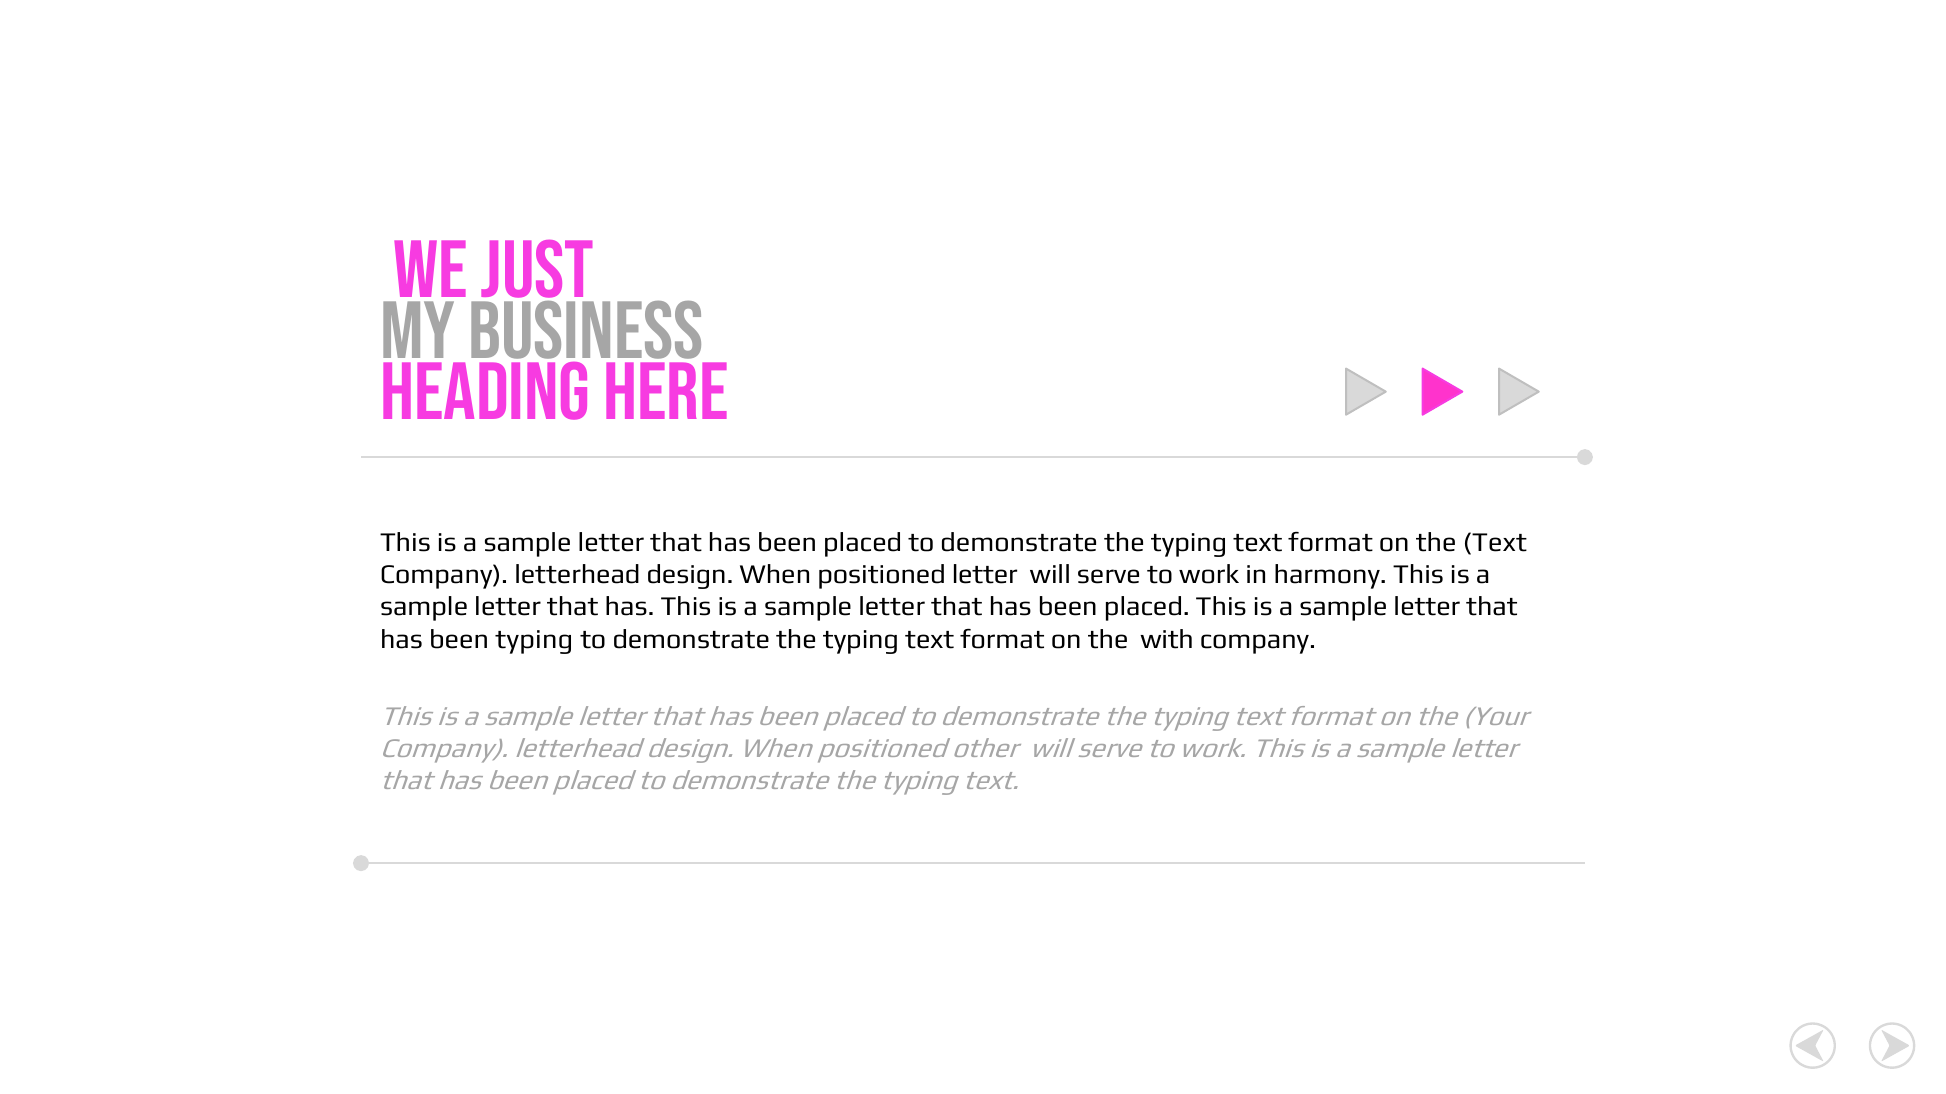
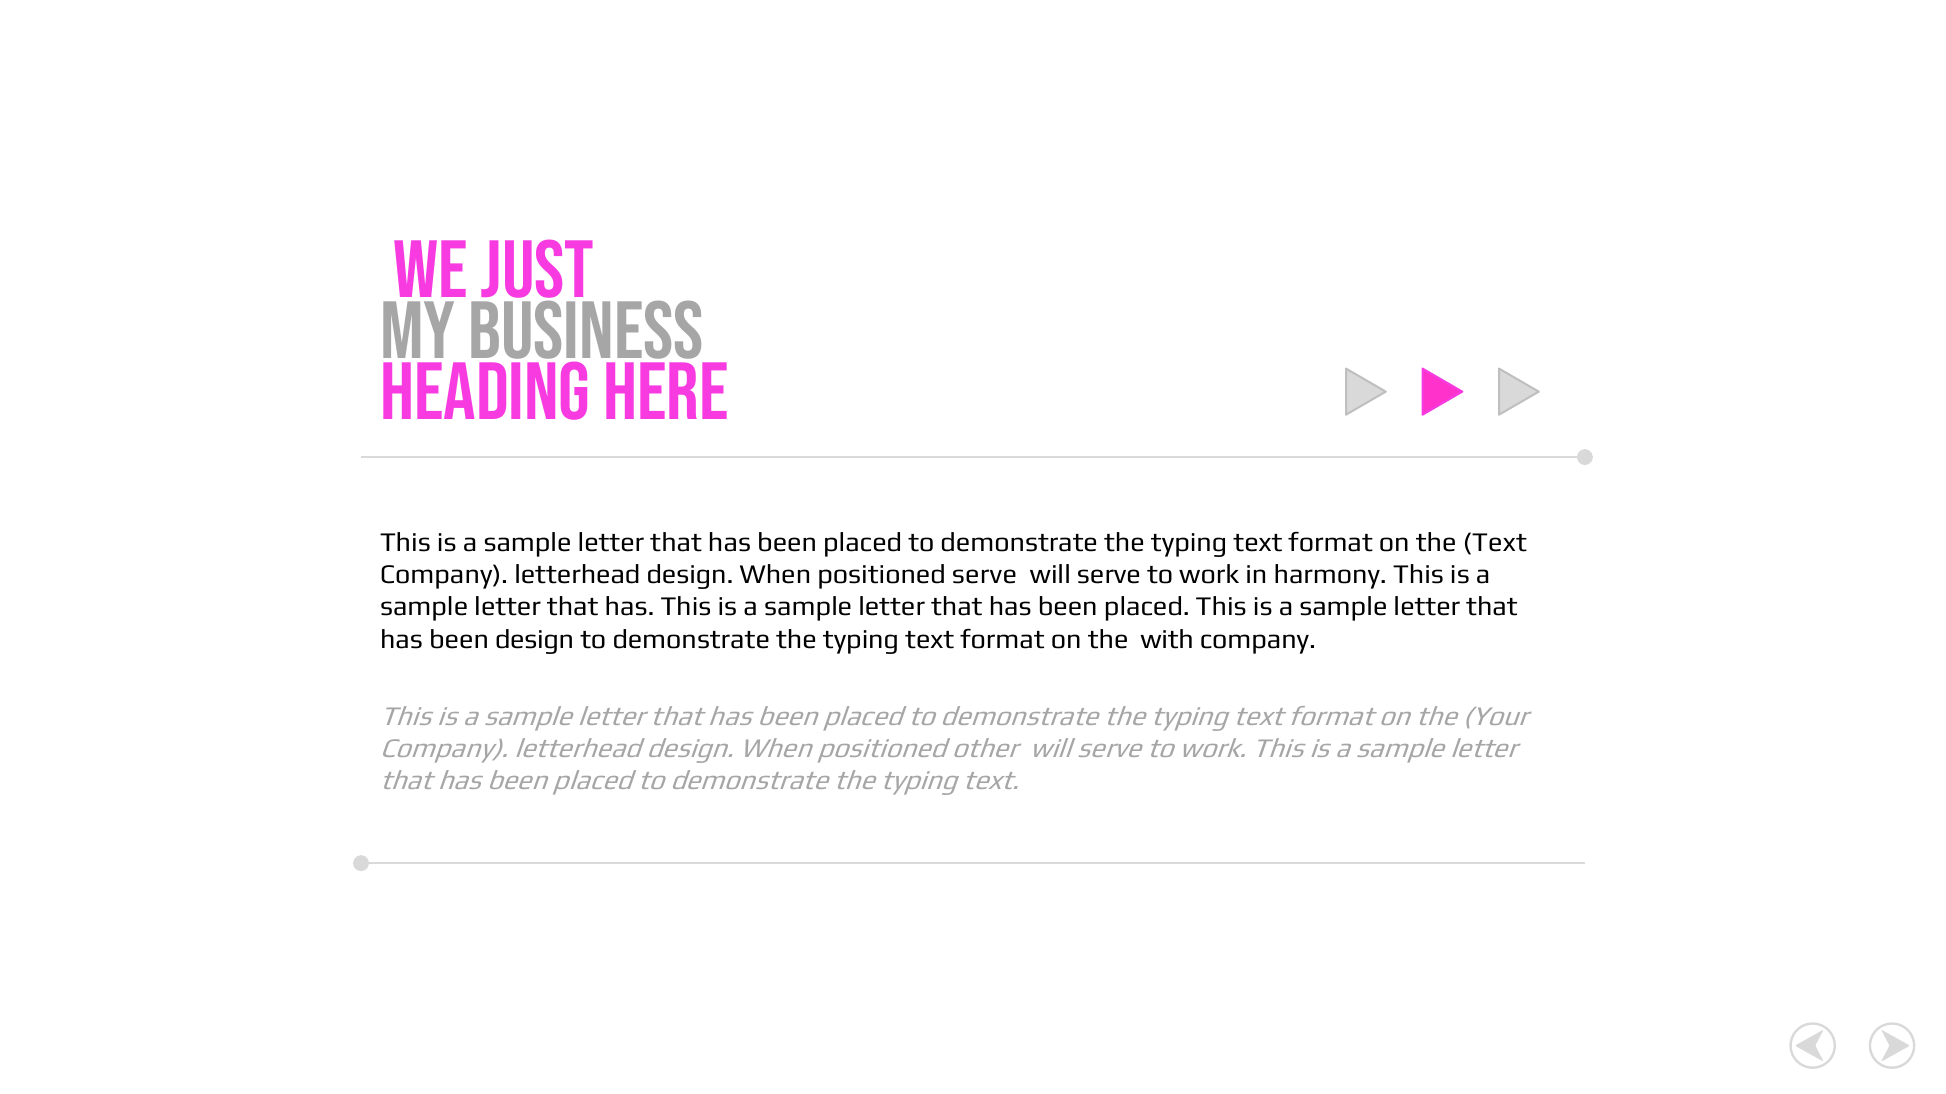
positioned letter: letter -> serve (984, 575)
been typing: typing -> design (535, 640)
